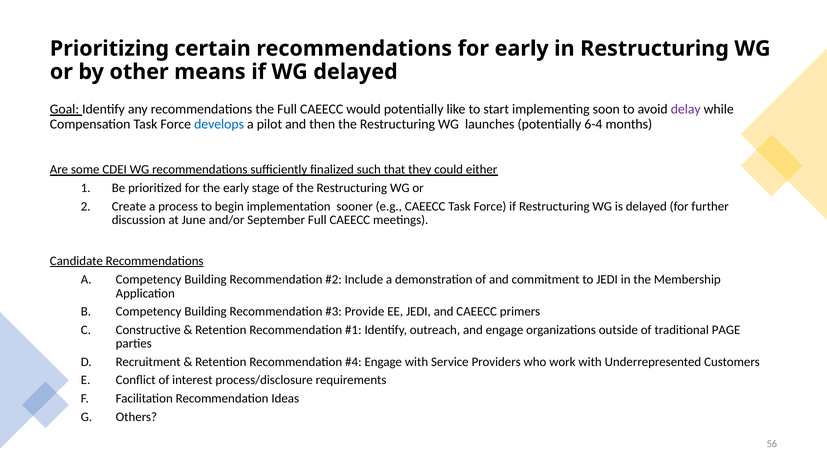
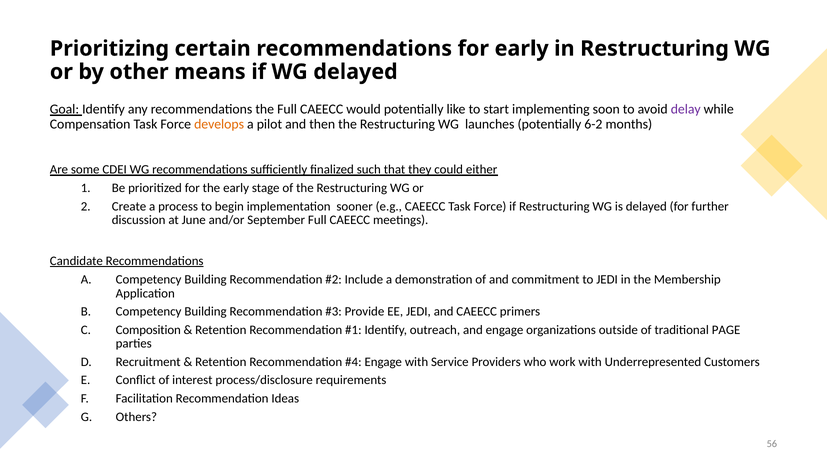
develops colour: blue -> orange (219, 124)
6-4: 6-4 -> 6-2 (593, 124)
Constructive: Constructive -> Composition (148, 330)
